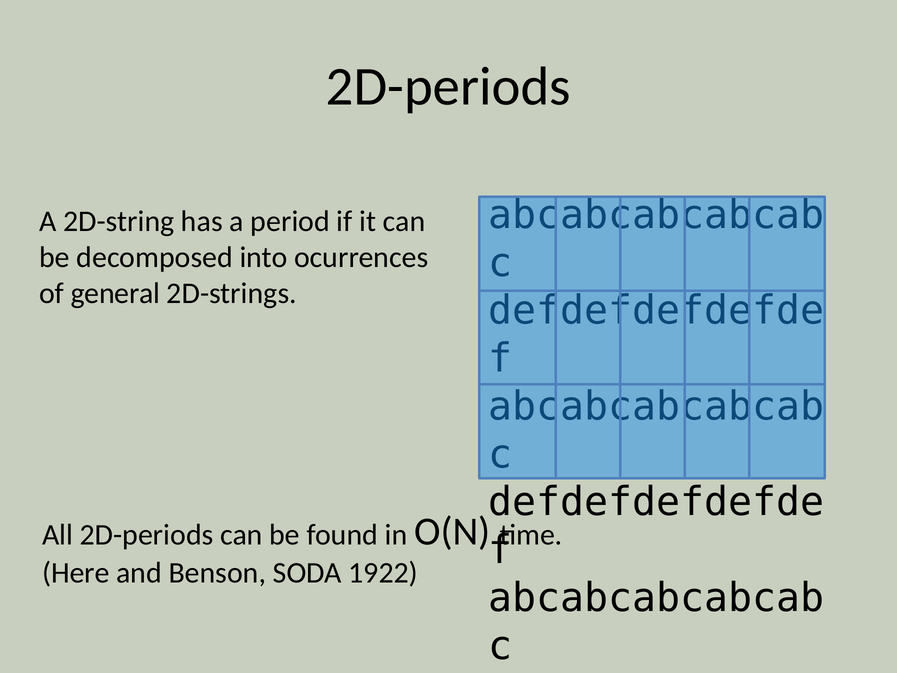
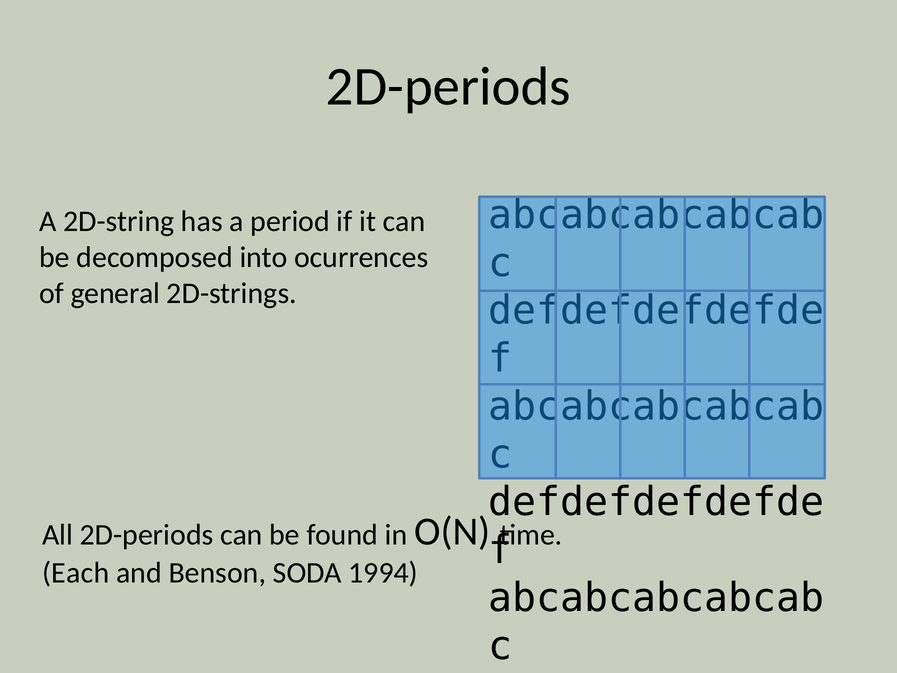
Here: Here -> Each (76, 573)
1922: 1922 -> 1994 (383, 573)
